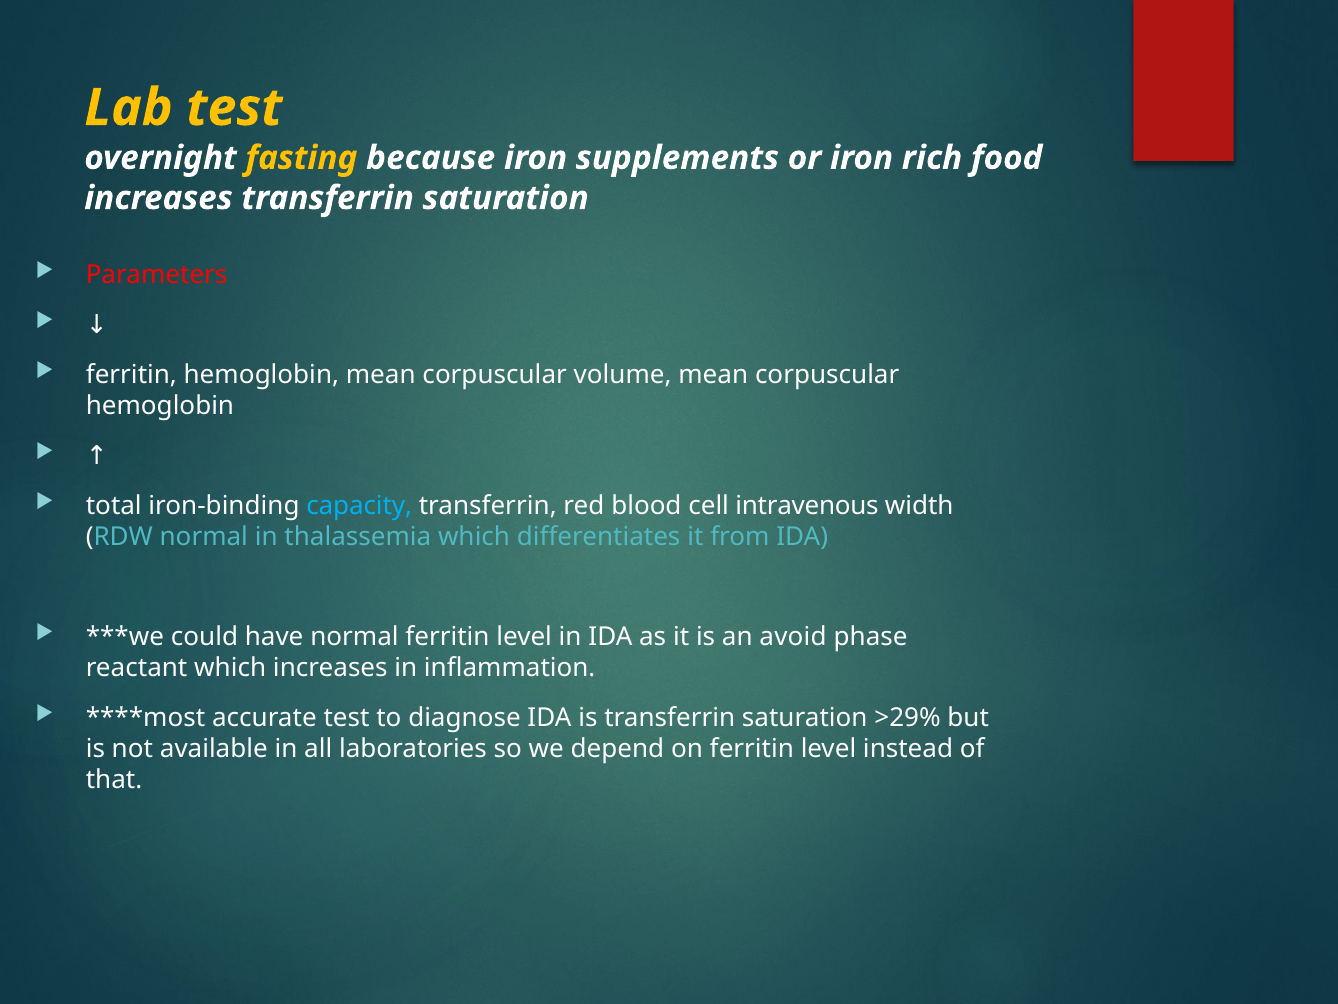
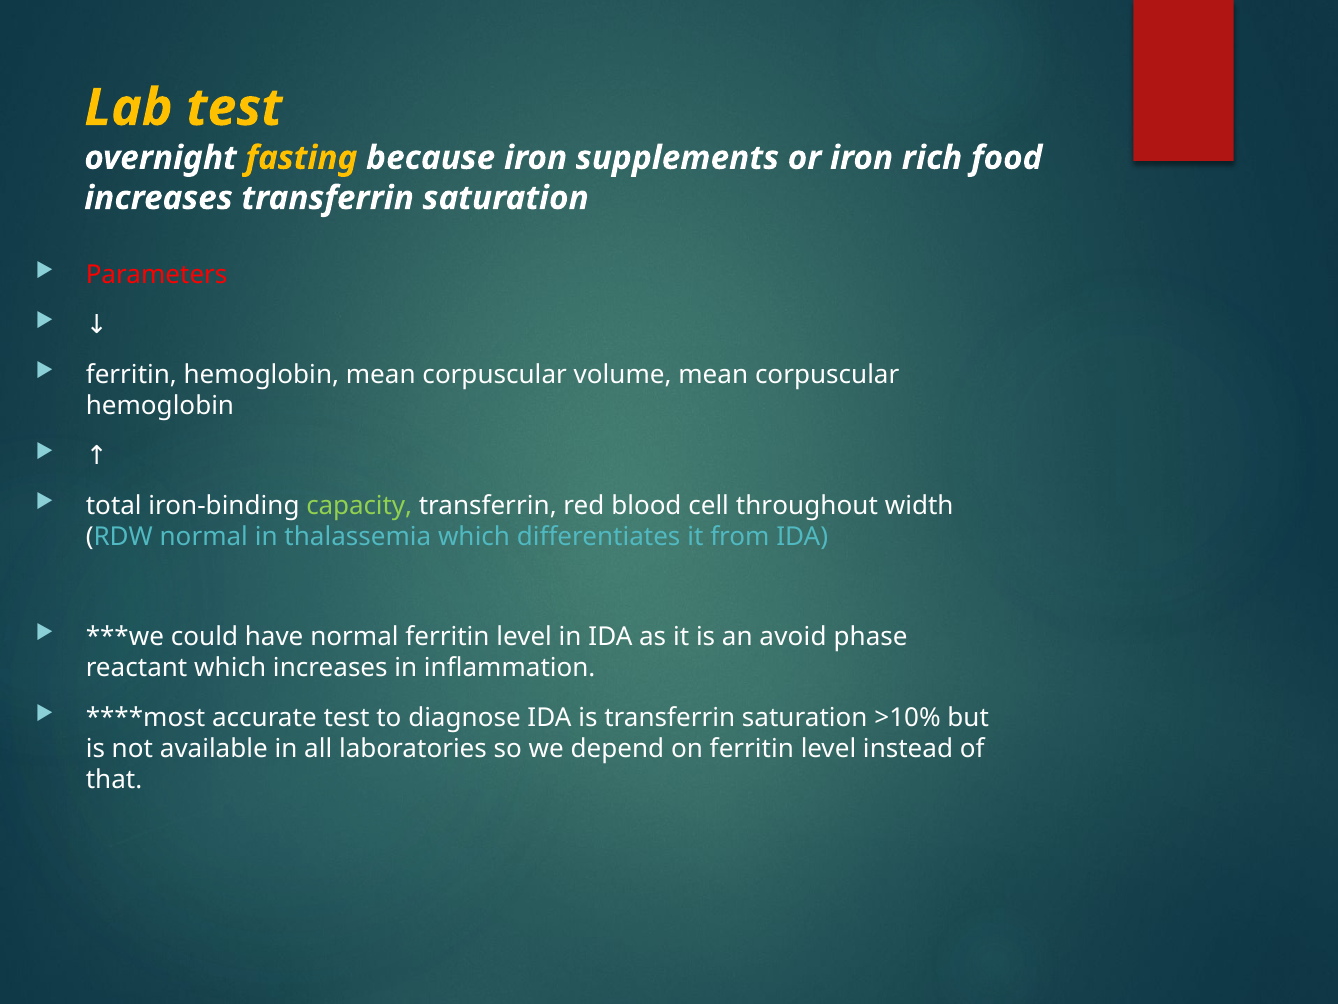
capacity colour: light blue -> light green (359, 505)
intravenous: intravenous -> throughout (807, 505)
>29%: >29% -> >10% (908, 717)
